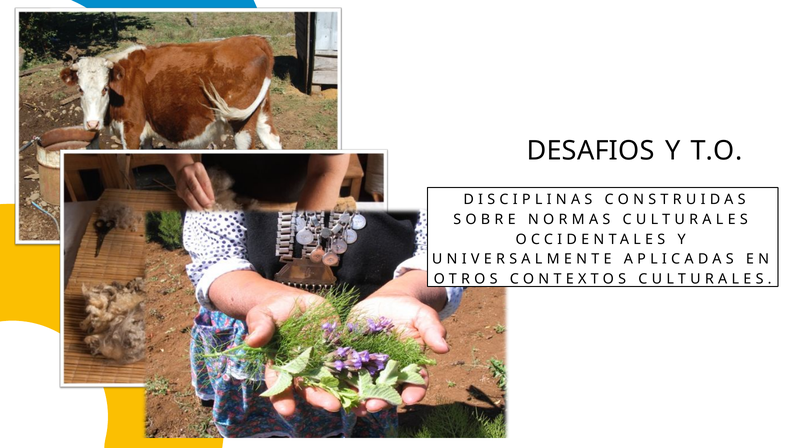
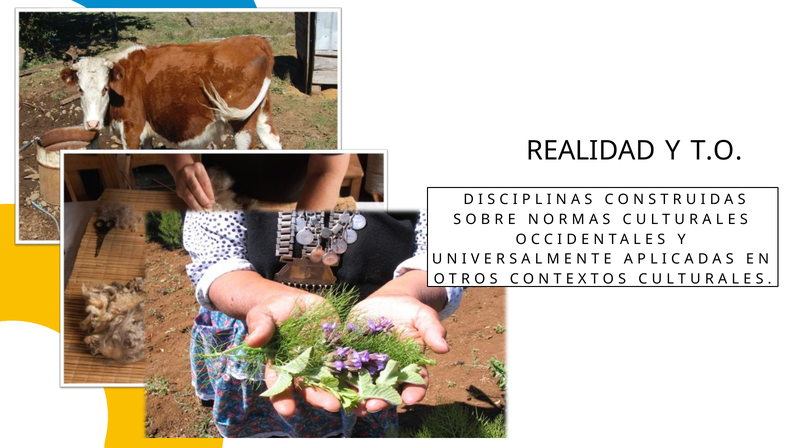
DESAFIOS: DESAFIOS -> REALIDAD (591, 151)
